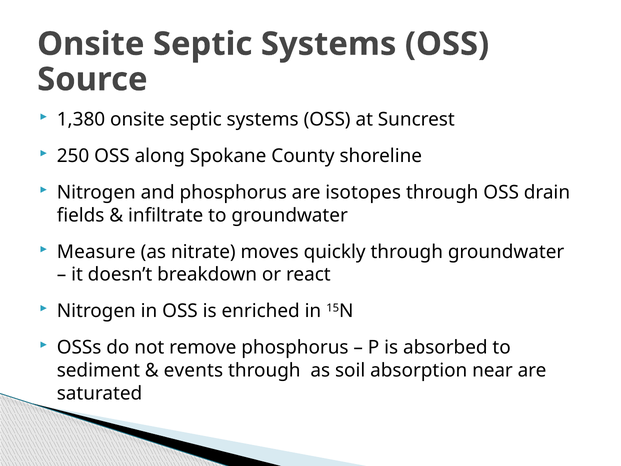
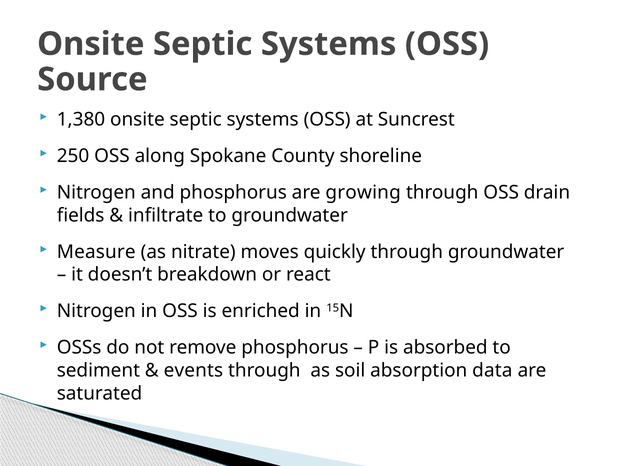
isotopes: isotopes -> growing (363, 192)
near: near -> data (492, 370)
